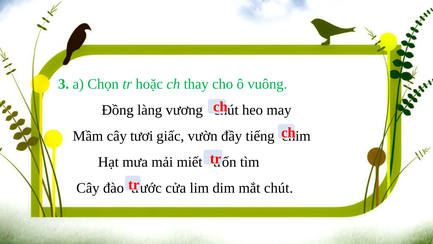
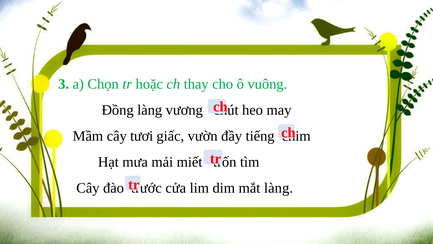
mắt chút: chút -> làng (279, 188)
